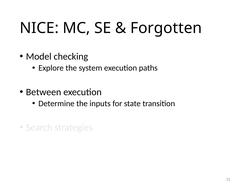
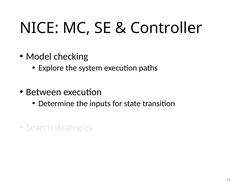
Forgotten: Forgotten -> Controller (166, 28)
